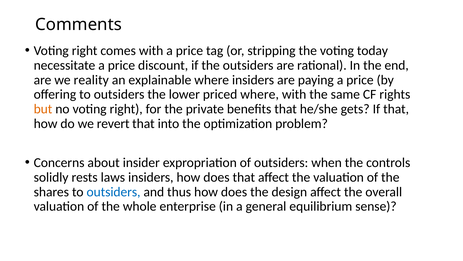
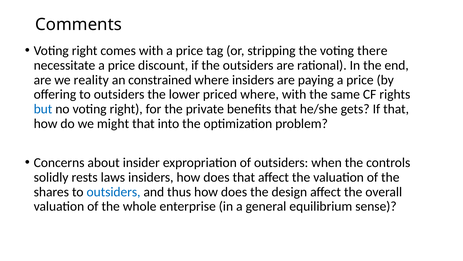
today: today -> there (372, 51)
explainable: explainable -> constrained (160, 80)
but colour: orange -> blue (43, 109)
revert: revert -> might (113, 123)
